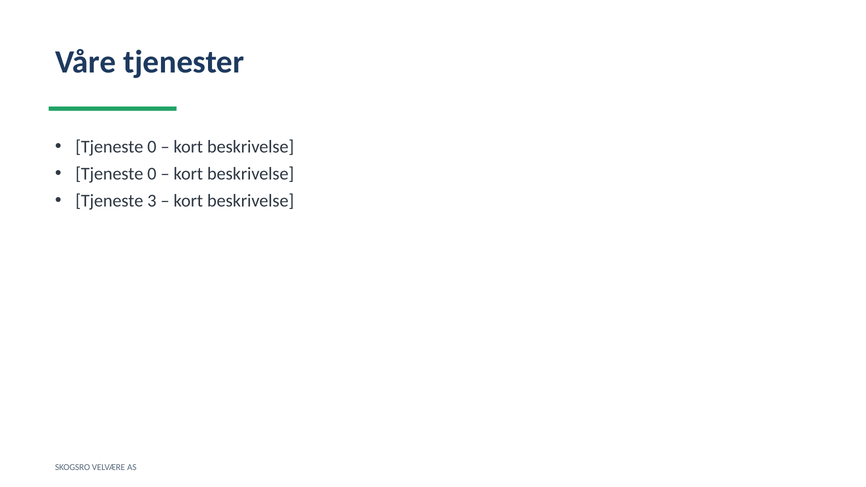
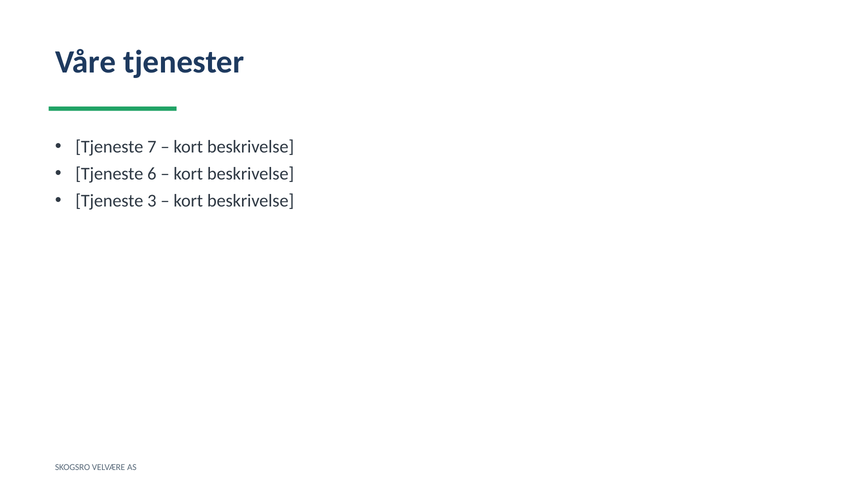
0: 0 -> 7 (152, 147)
0: 0 -> 6 (152, 174)
